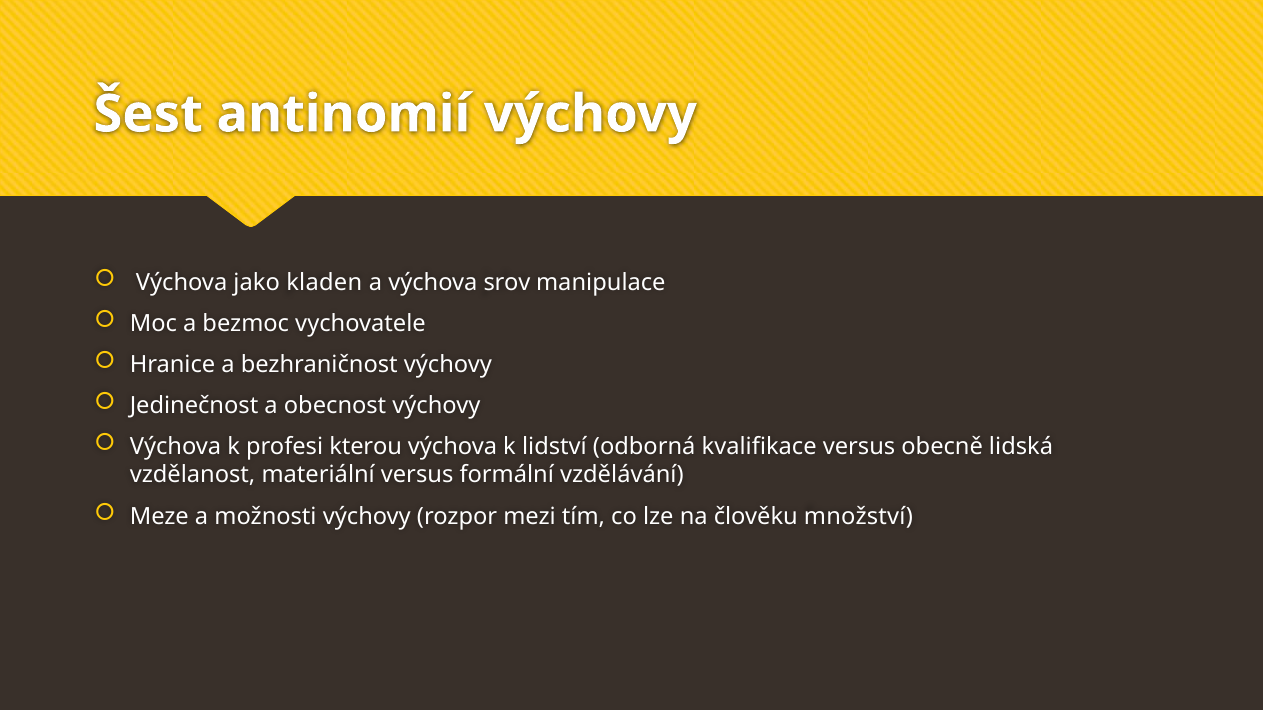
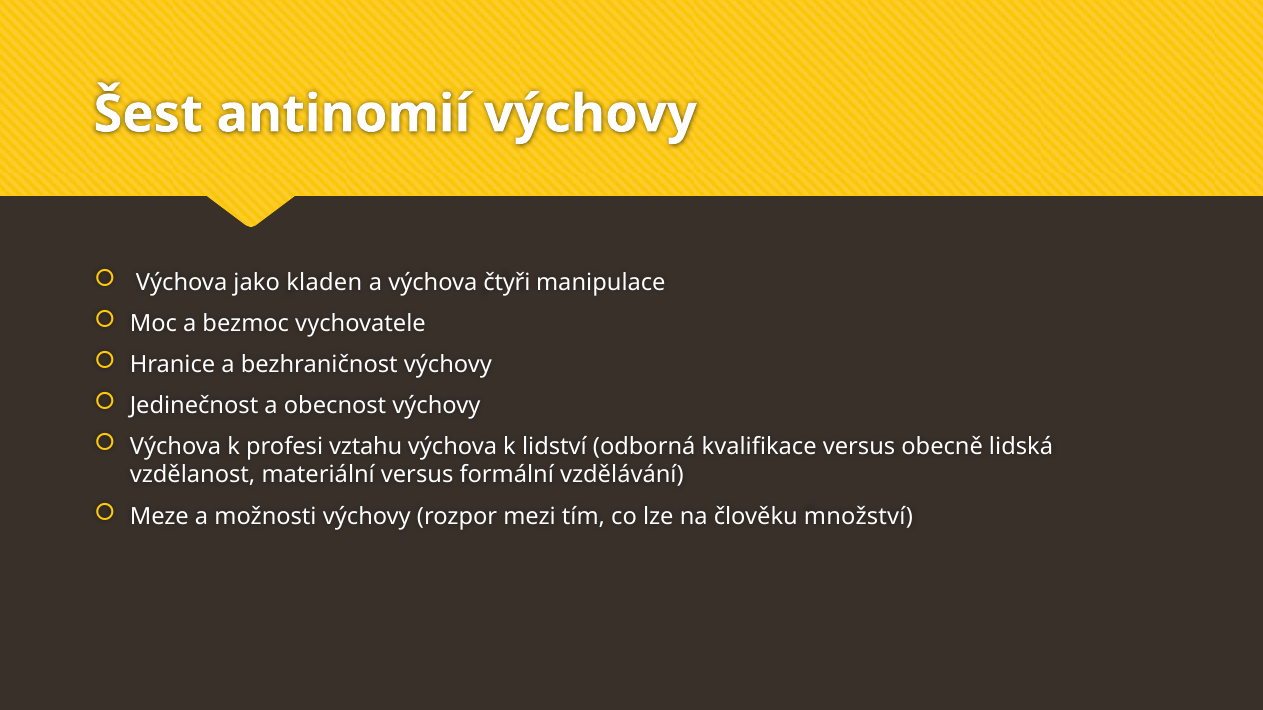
srov: srov -> čtyři (507, 283)
kterou: kterou -> vztahu (366, 447)
